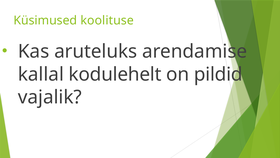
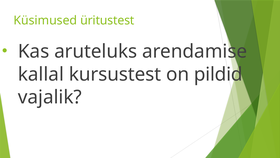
koolituse: koolituse -> üritustest (107, 20)
kodulehelt: kodulehelt -> kursustest (115, 74)
